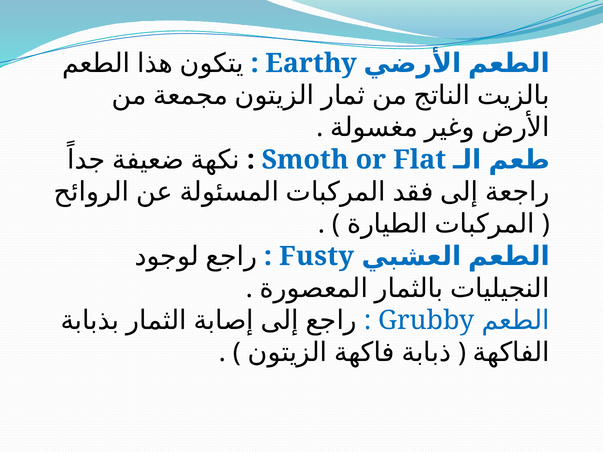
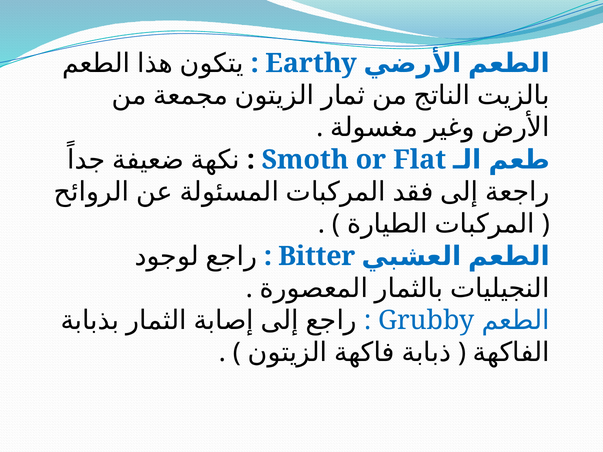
Fusty: Fusty -> Bitter (317, 256)
